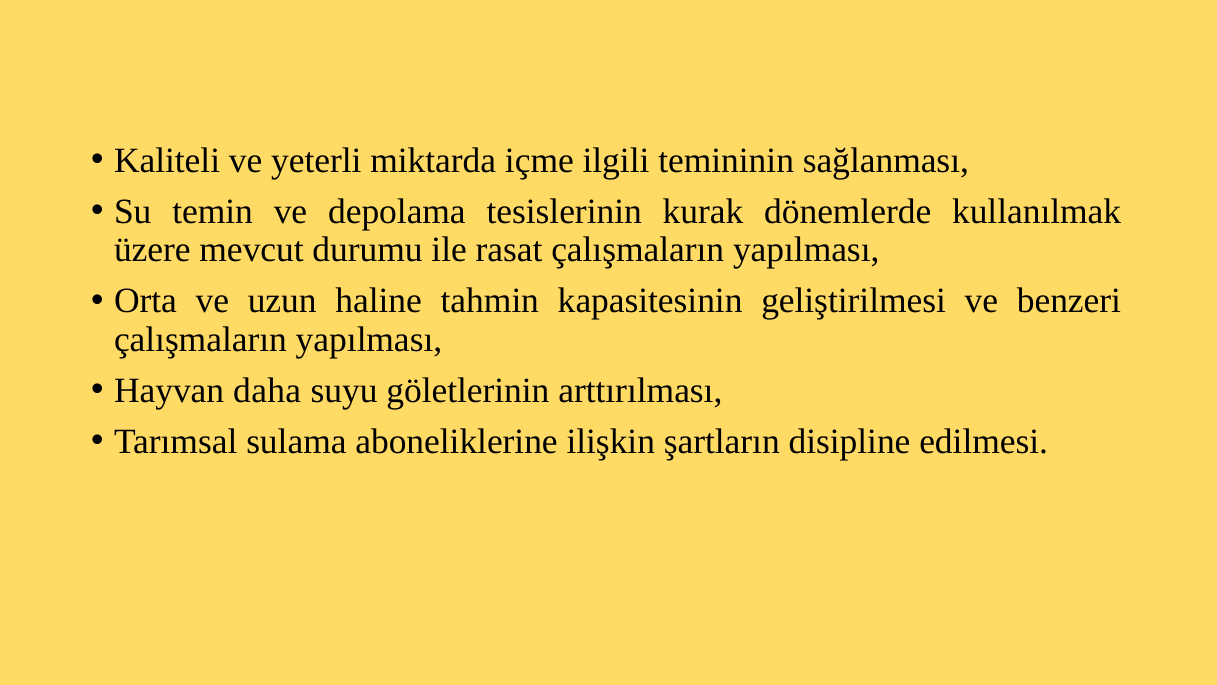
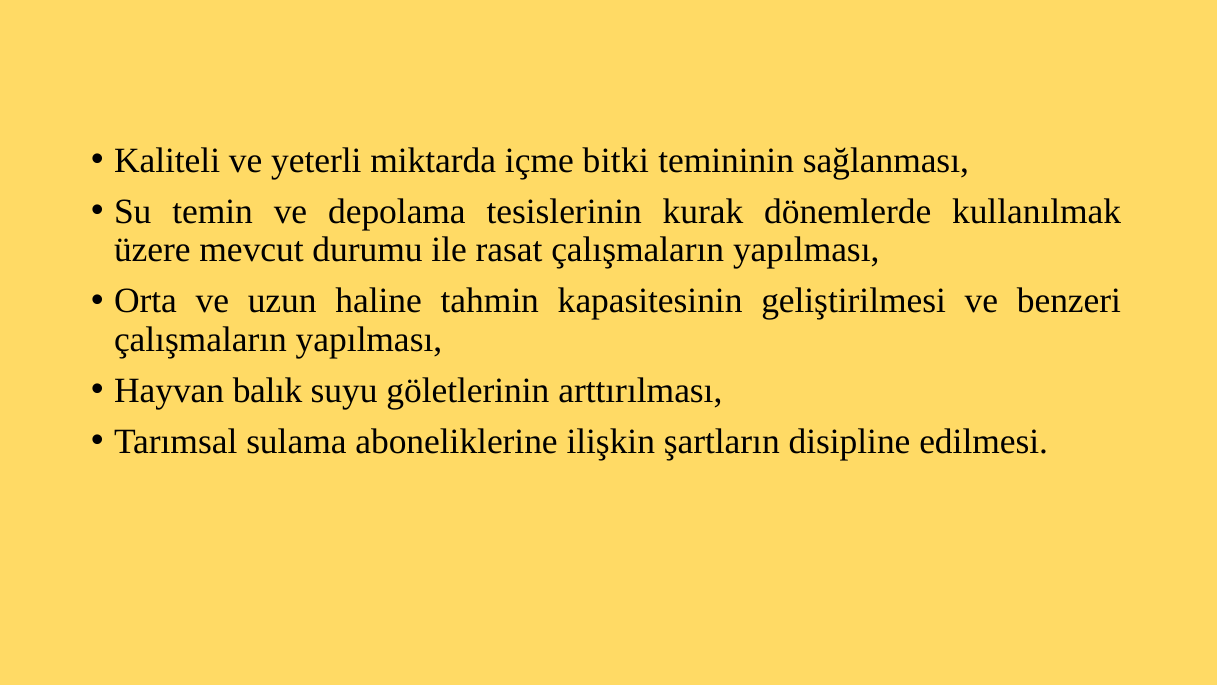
ilgili: ilgili -> bitki (616, 160)
daha: daha -> balık (268, 390)
